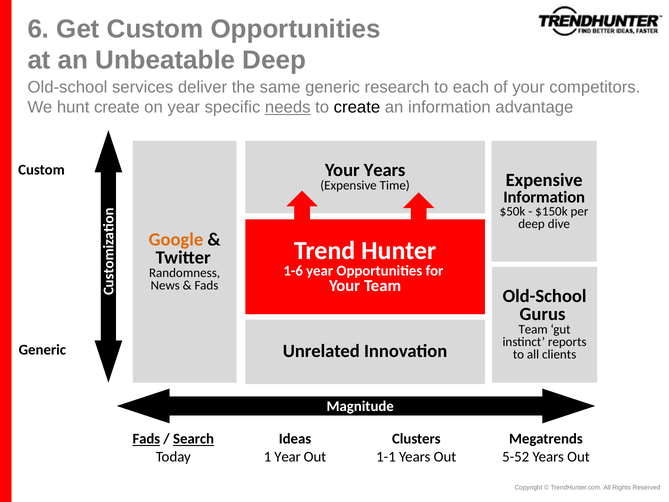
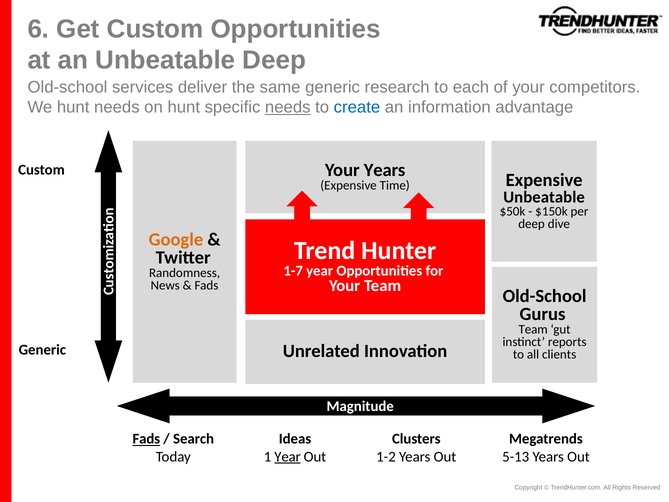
hunt create: create -> needs (117, 107)
on year: year -> hunt (184, 107)
create colour: black -> blue (357, 107)
Information: Information -> Unbeatable (544, 197)
1-6: 1-6 -> 1-7 (293, 270)
Search underline: present -> none (194, 439)
Year underline: none -> present (288, 457)
1-1: 1-1 -> 1-2 (386, 457)
5-52: 5-52 -> 5-13 (516, 457)
